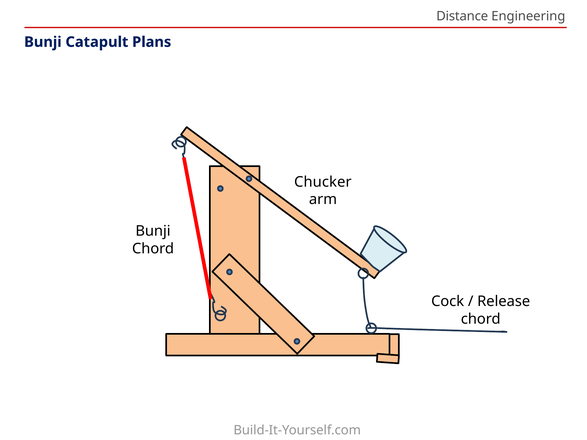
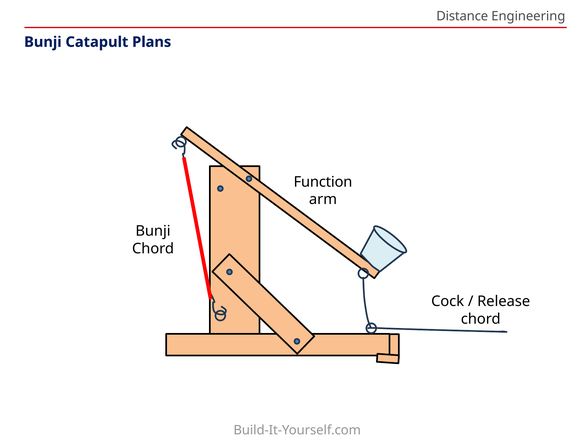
Chucker: Chucker -> Function (323, 182)
